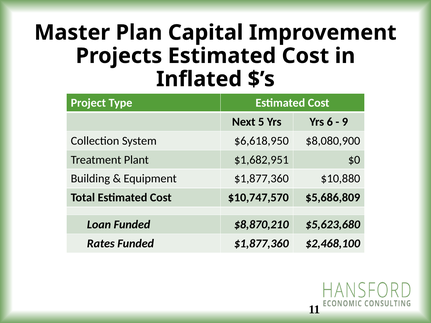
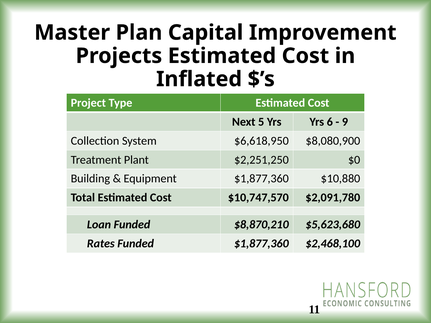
$1,682,951: $1,682,951 -> $2,251,250 (261, 160)
$5,686,809: $5,686,809 -> $2,091,780 (333, 198)
